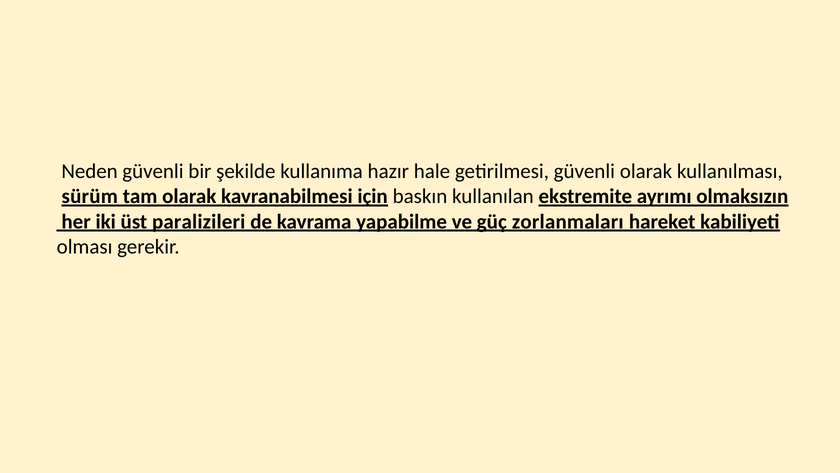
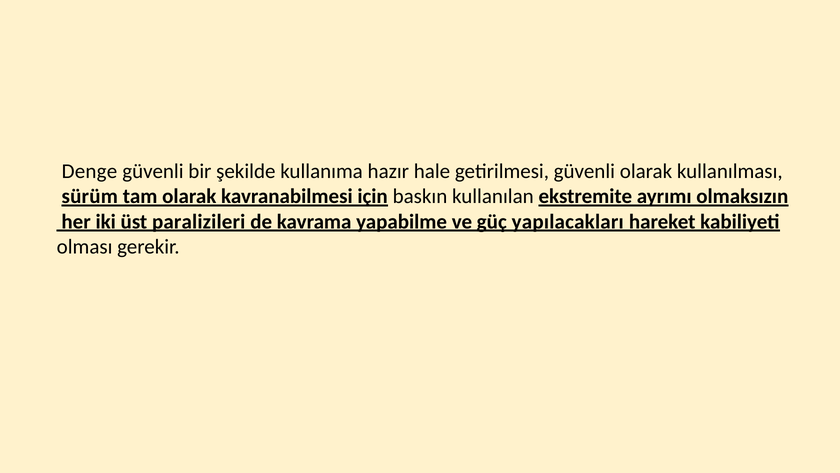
Neden: Neden -> Denge (89, 171)
zorlanmaları: zorlanmaları -> yapılacakları (568, 221)
